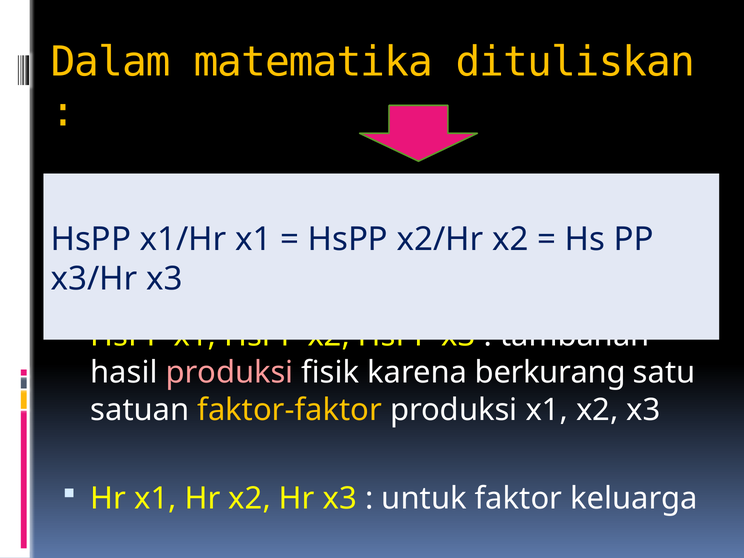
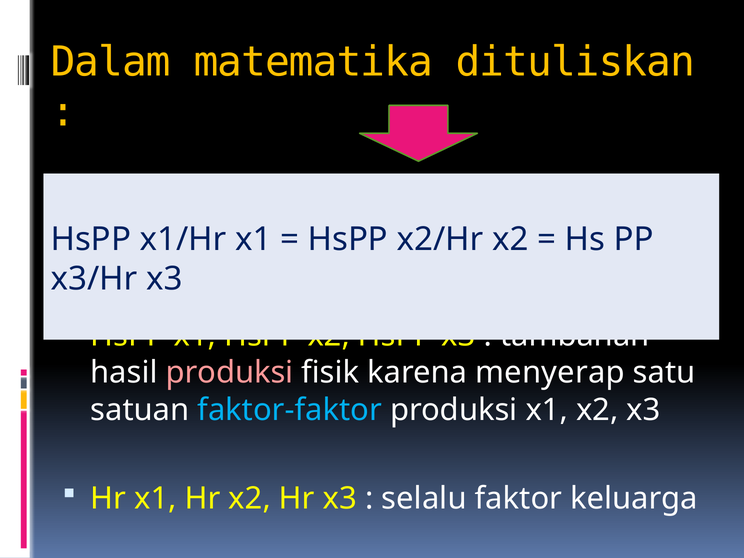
berkurang: berkurang -> menyerap (550, 373)
faktor-faktor colour: yellow -> light blue (290, 410)
untuk: untuk -> selalu (424, 499)
